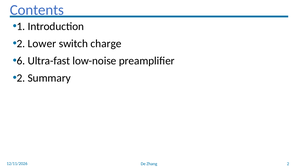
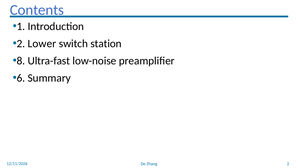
charge: charge -> station (106, 44)
6: 6 -> 8 (21, 61)
2: 2 -> 6 (21, 78)
